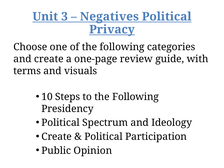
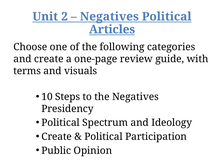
3: 3 -> 2 (64, 17)
Privacy: Privacy -> Articles (112, 29)
to the Following: Following -> Negatives (135, 97)
